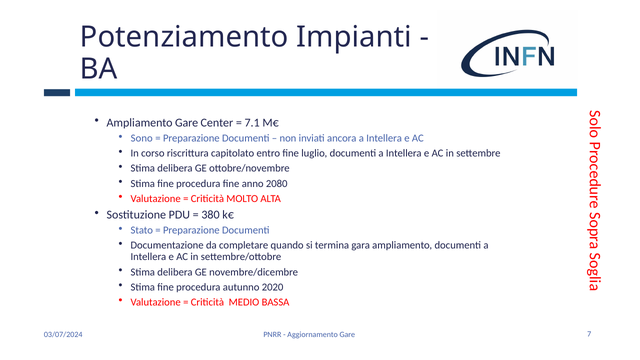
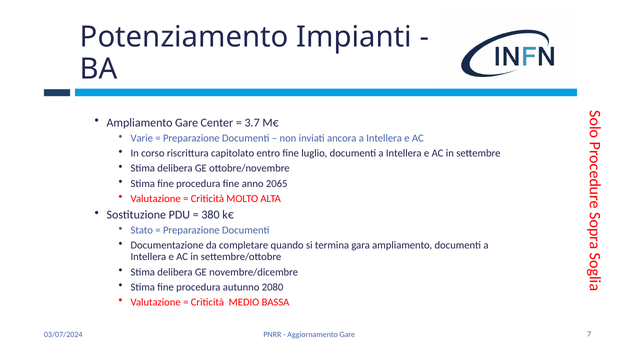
7.1: 7.1 -> 3.7 (252, 123)
Sono: Sono -> Varie (142, 138)
2080: 2080 -> 2065 (277, 184)
2020: 2020 -> 2080 (273, 287)
